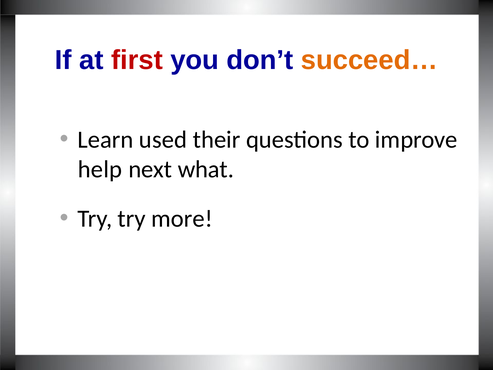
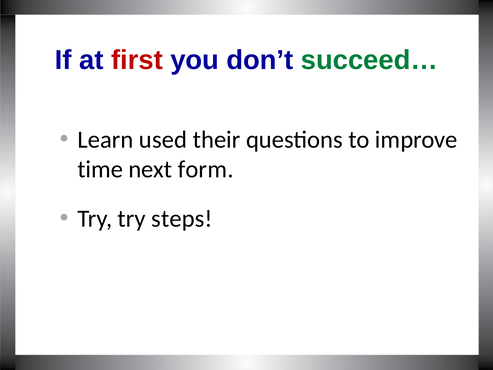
succeed… colour: orange -> green (369, 60)
help: help -> time (100, 169)
what: what -> form (206, 169)
more: more -> steps (182, 219)
